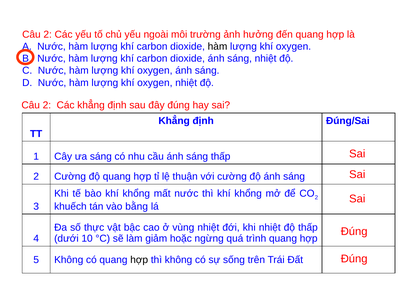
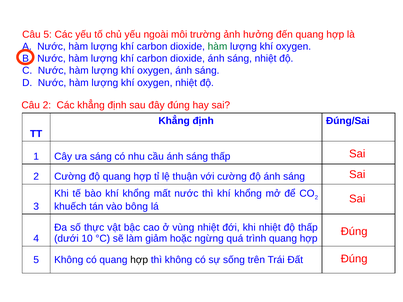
2: 2 -> 5 (48, 34)
hàm colour: black -> green (218, 47)
bằng: bằng -> bông (137, 207)
